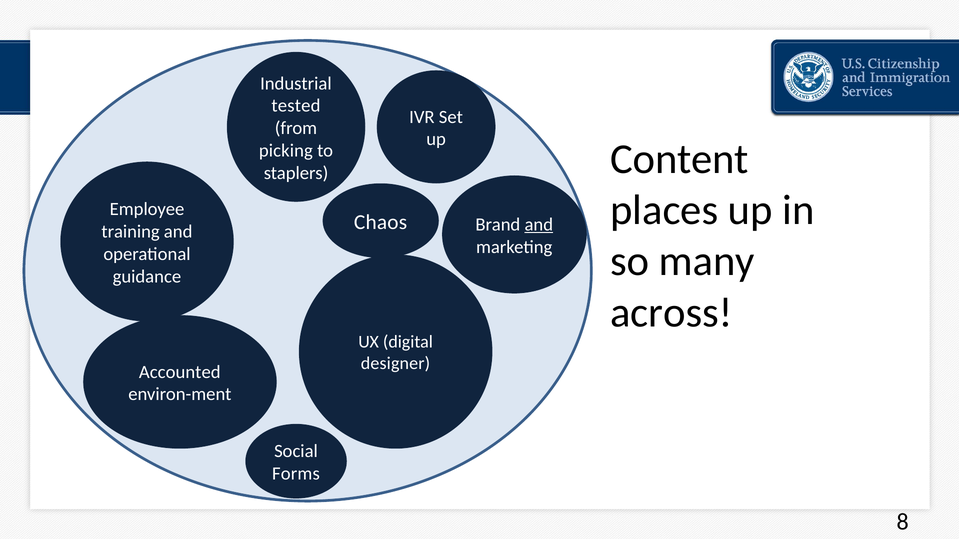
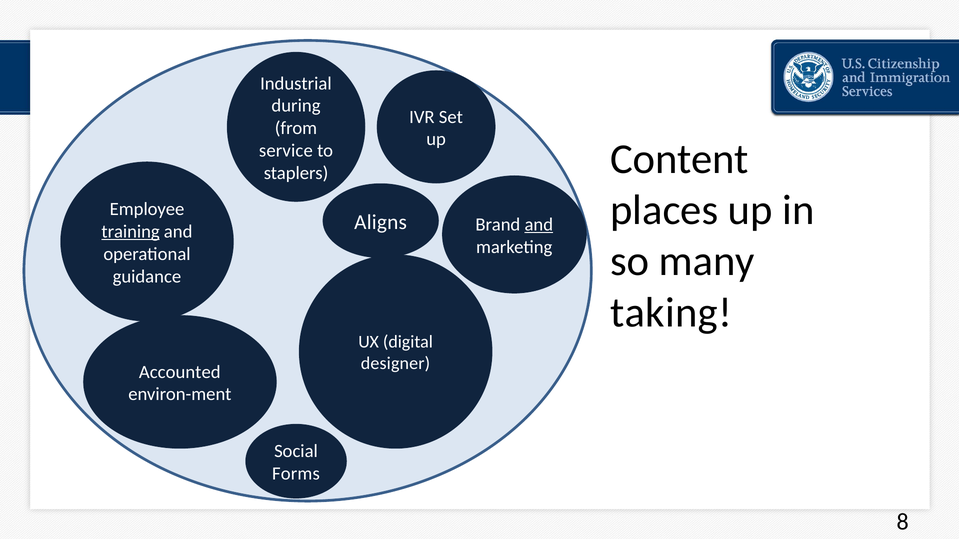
tested: tested -> during (296, 106)
picking: picking -> service (286, 151)
Chaos: Chaos -> Aligns (381, 222)
training underline: none -> present (131, 232)
across: across -> taking (671, 313)
